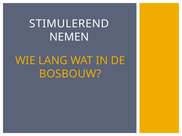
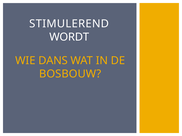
NEMEN: NEMEN -> WORDT (69, 37)
LANG: LANG -> DANS (53, 61)
